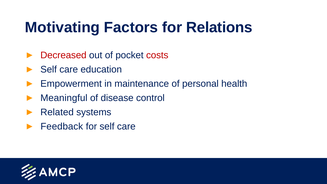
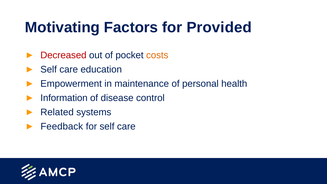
Relations: Relations -> Provided (219, 27)
costs colour: red -> orange (157, 55)
Meaningful: Meaningful -> Information (64, 98)
